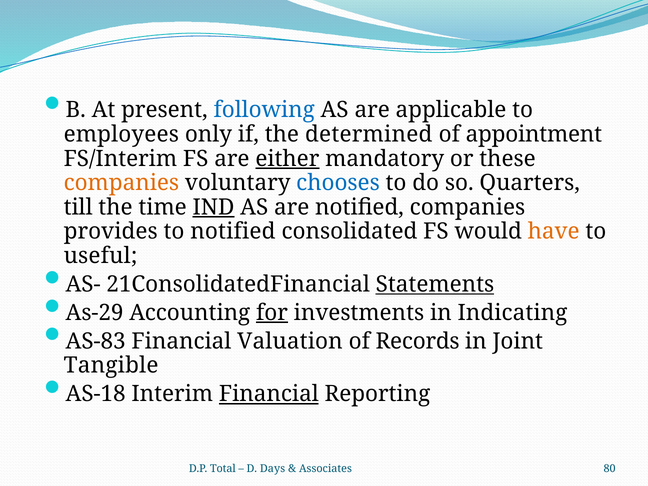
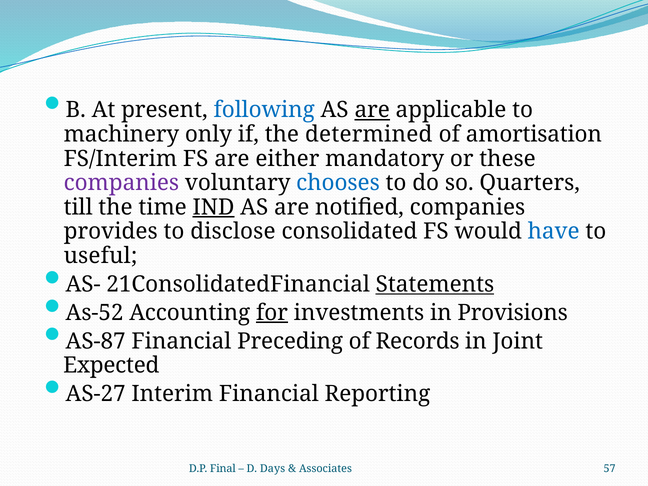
are underline: none -> present (372, 110)
employees: employees -> machinery (121, 134)
appointment: appointment -> amortisation (534, 134)
either underline: present -> none (287, 159)
companies colour: orange -> purple (121, 183)
to notified: notified -> disclose (233, 231)
have colour: orange -> blue (554, 231)
As-29: As-29 -> As-52 (95, 313)
Indicating: Indicating -> Provisions (513, 313)
AS-83: AS-83 -> AS-87 (96, 341)
Valuation: Valuation -> Preceding (290, 341)
Tangible: Tangible -> Expected (111, 365)
AS-18: AS-18 -> AS-27 (96, 394)
Financial underline: present -> none (269, 394)
Total: Total -> Final (223, 469)
80: 80 -> 57 (610, 469)
